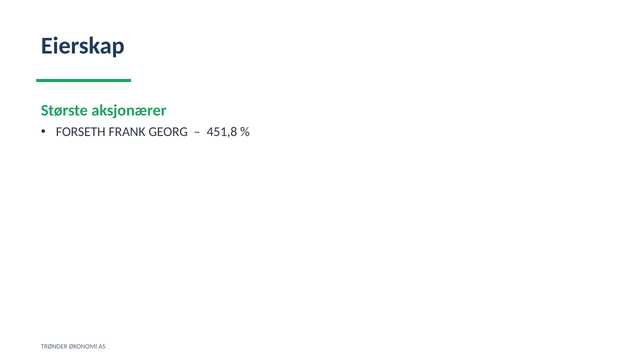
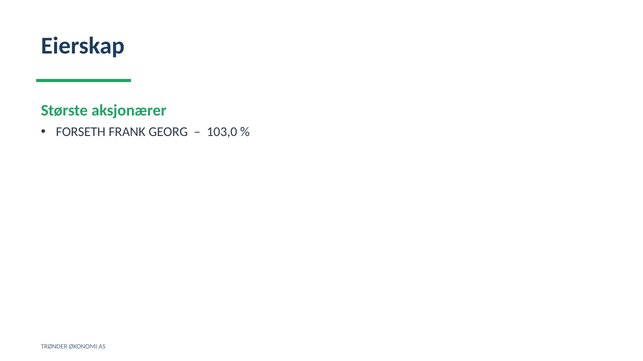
451,8: 451,8 -> 103,0 (222, 132)
